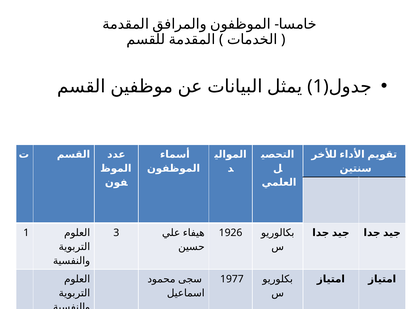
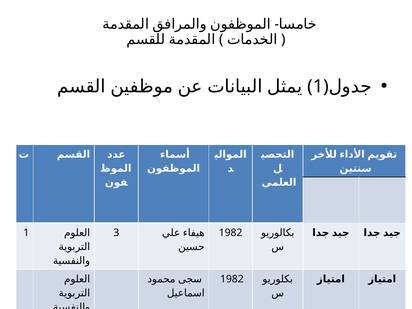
1926: 1926 -> 1982 (231, 233)
1977: 1977 -> 1982 (232, 279)
